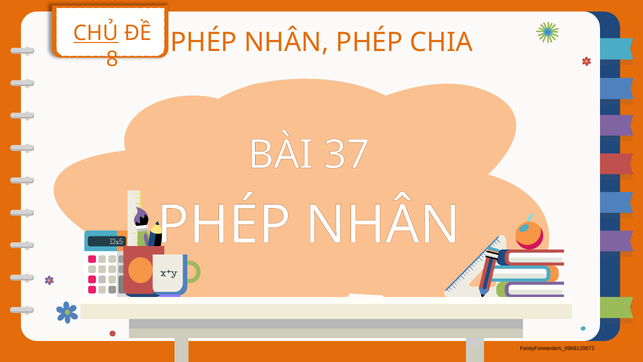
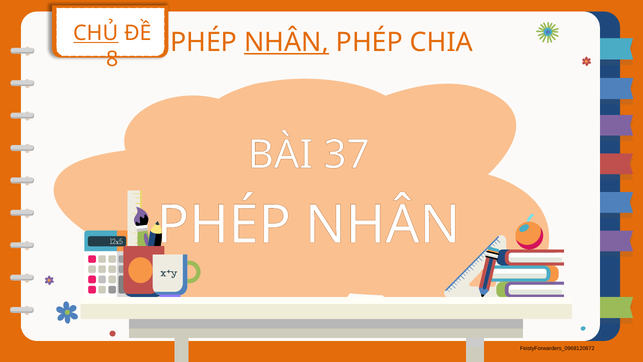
NHÂN underline: none -> present (287, 42)
